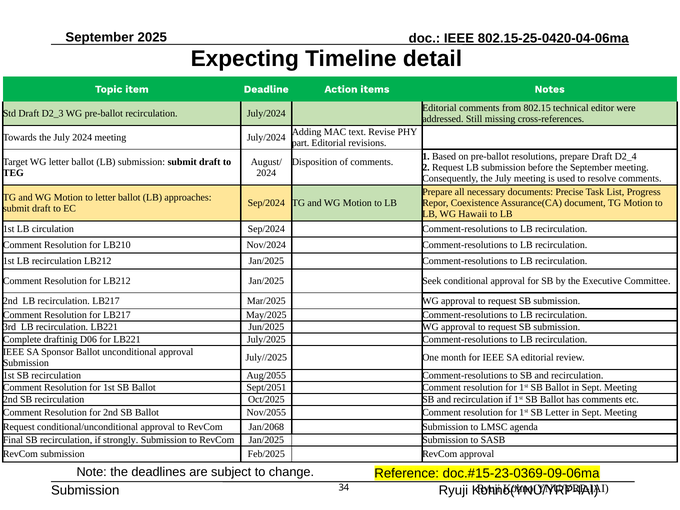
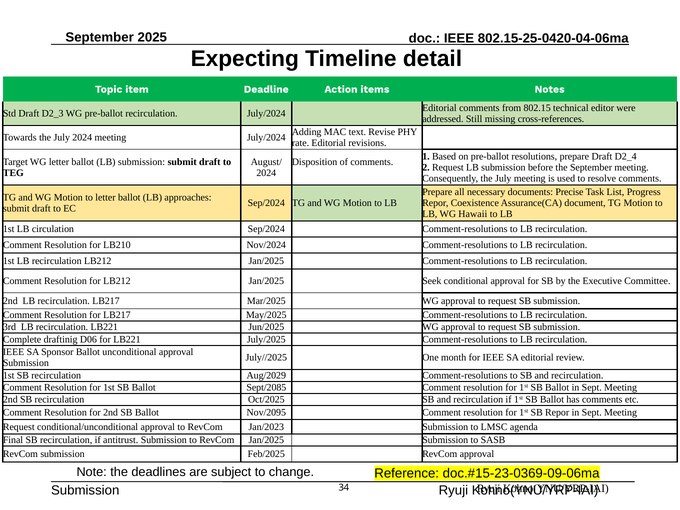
part: part -> rate (301, 143)
Aug/2055: Aug/2055 -> Aug/2029 (266, 375)
Sept/2051: Sept/2051 -> Sept/2085 (266, 388)
Nov/2055: Nov/2055 -> Nov/2095 (266, 413)
SB Letter: Letter -> Repor (557, 413)
Jan/2068: Jan/2068 -> Jan/2023 (266, 427)
strongly: strongly -> antitrust (121, 440)
